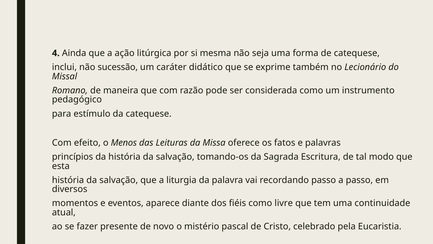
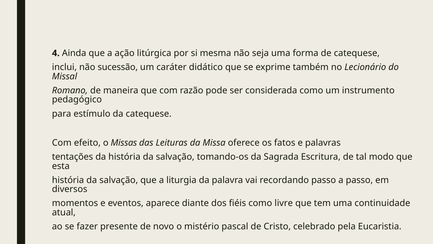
Menos: Menos -> Missas (124, 143)
princípios: princípios -> tentações (73, 157)
